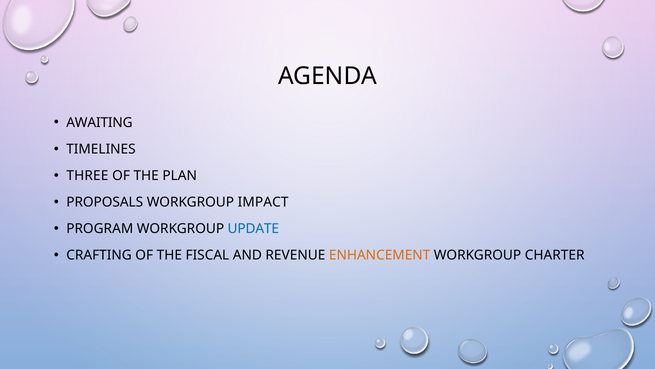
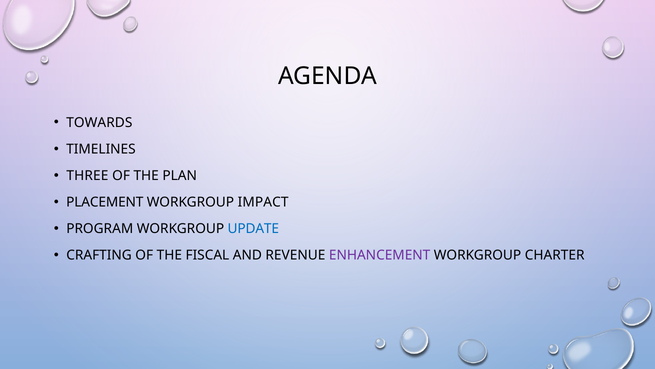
AWAITING: AWAITING -> TOWARDS (99, 123)
PROPOSALS: PROPOSALS -> PLACEMENT (105, 202)
ENHANCEMENT colour: orange -> purple (380, 255)
